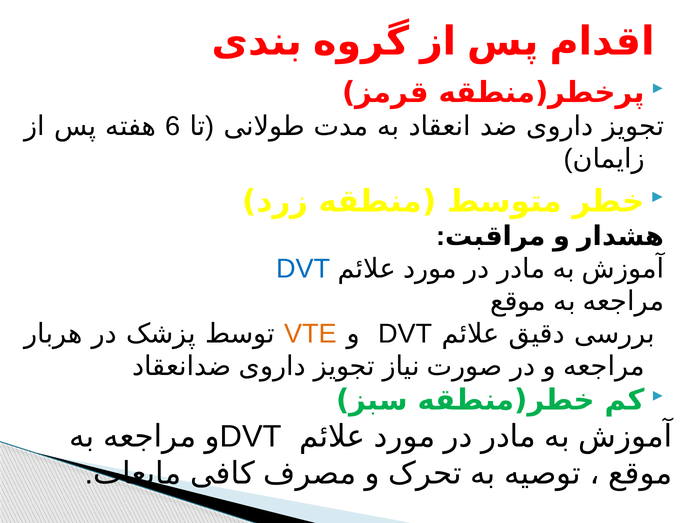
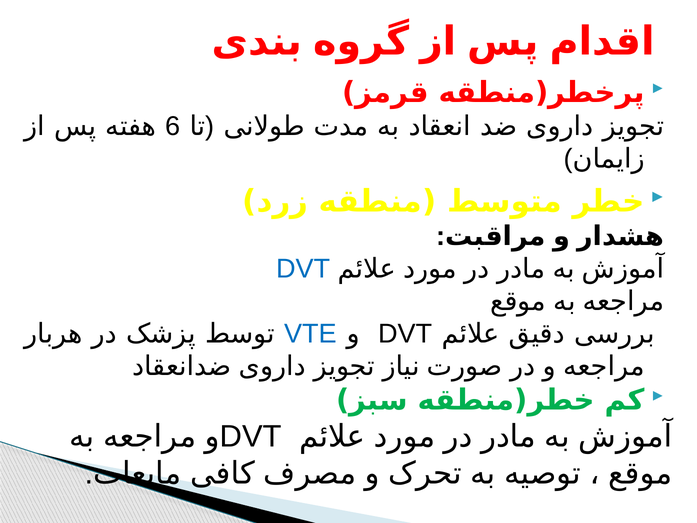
VTE colour: orange -> blue (311, 334)
